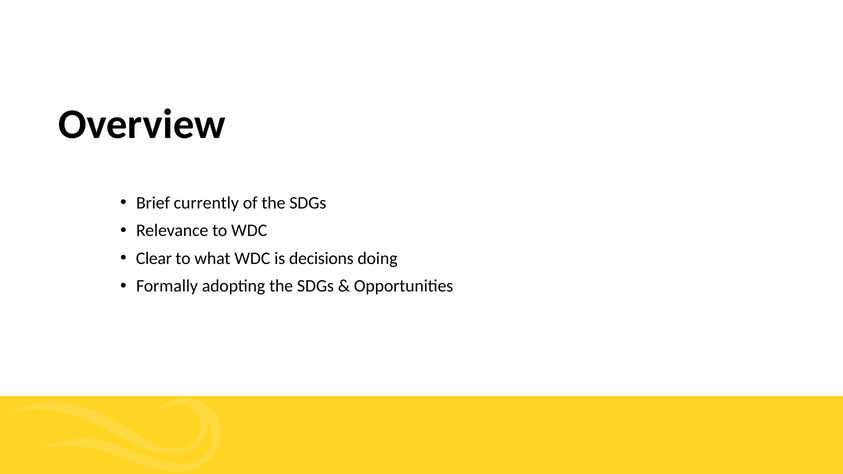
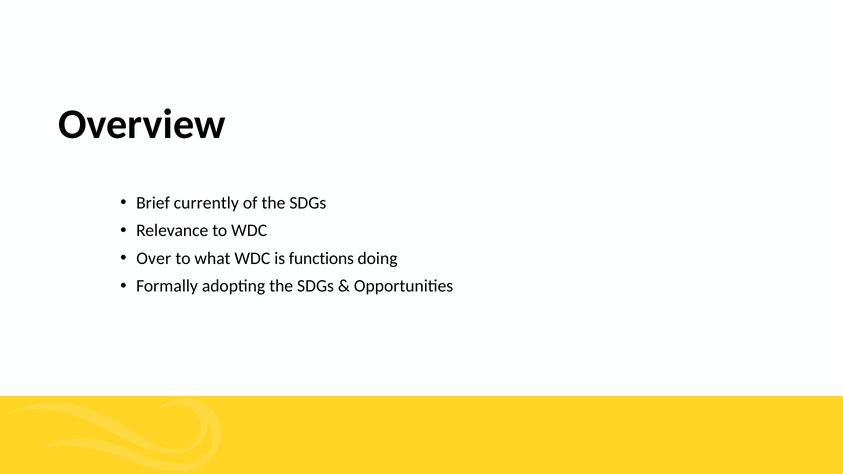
Clear: Clear -> Over (154, 258)
decisions: decisions -> functions (321, 258)
